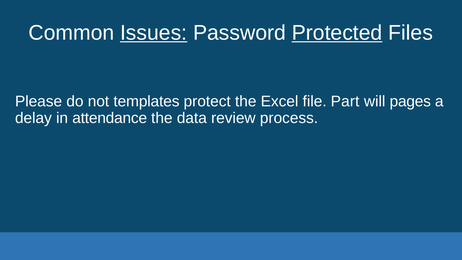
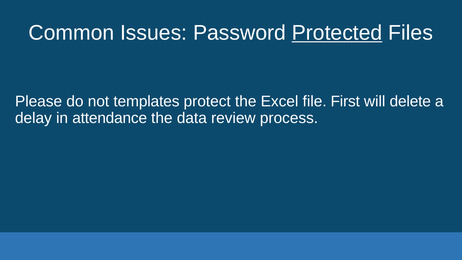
Issues underline: present -> none (154, 33)
Part: Part -> First (345, 101)
pages: pages -> delete (410, 101)
